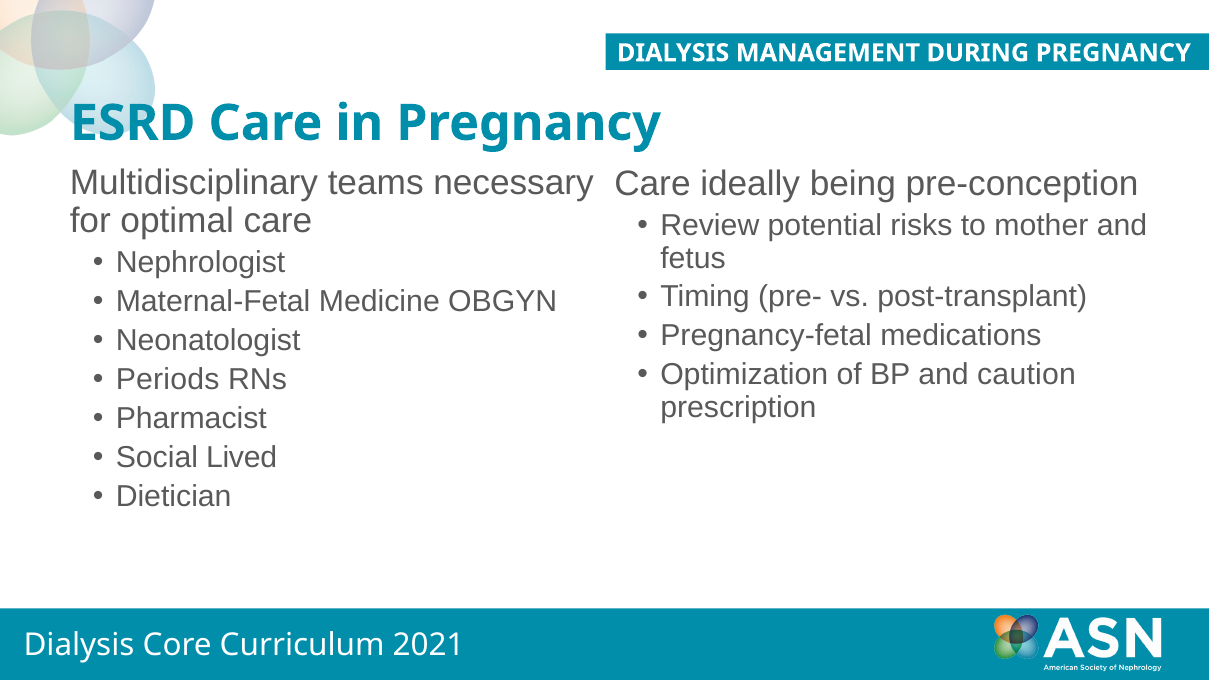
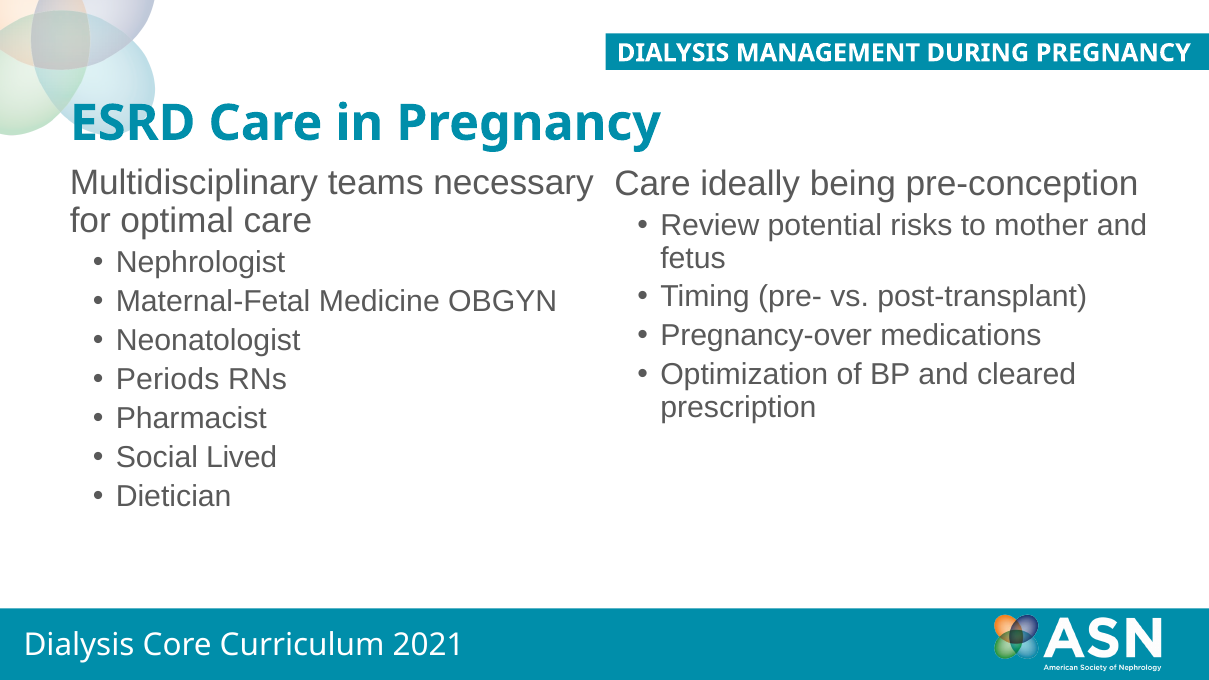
Pregnancy-fetal: Pregnancy-fetal -> Pregnancy-over (766, 336)
caution: caution -> cleared (1027, 375)
